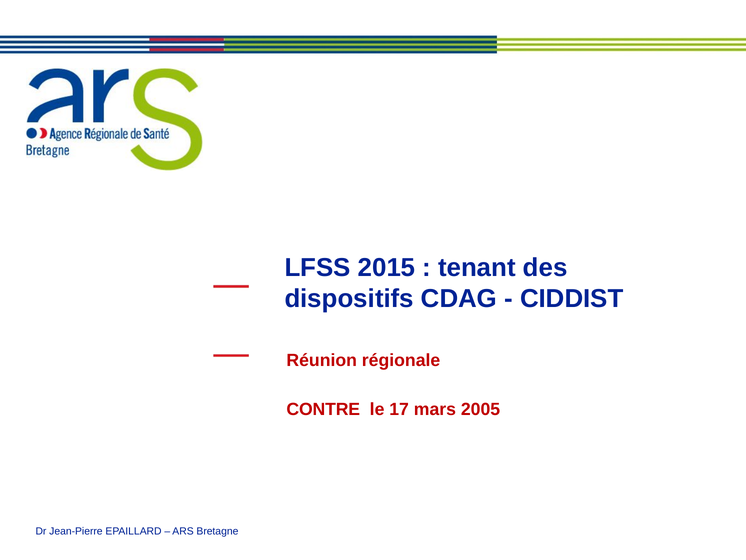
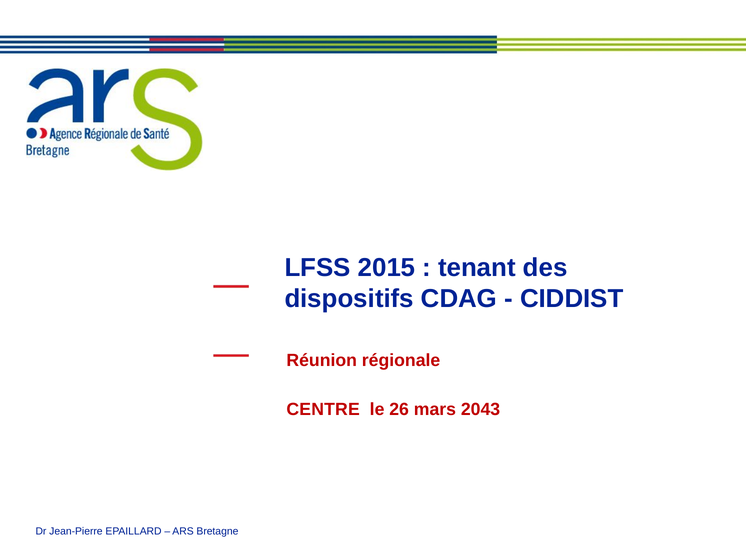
CONTRE: CONTRE -> CENTRE (323, 409)
17: 17 -> 26 (399, 409)
2005: 2005 -> 2043 (481, 409)
